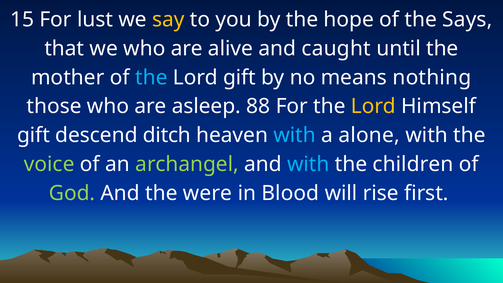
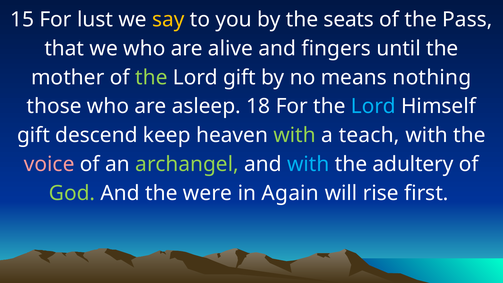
hope: hope -> seats (349, 20)
Says: Says -> Pass (467, 20)
caught: caught -> fingers (336, 49)
the colour: light blue -> light green (151, 77)
88: 88 -> 18 (258, 106)
Lord colour: yellow -> light blue (373, 106)
ditch: ditch -> keep (167, 135)
with colour: light blue -> light green (295, 135)
alone: alone -> teach (369, 135)
voice colour: light green -> pink (49, 164)
children: children -> adultery (413, 164)
Blood: Blood -> Again (290, 193)
